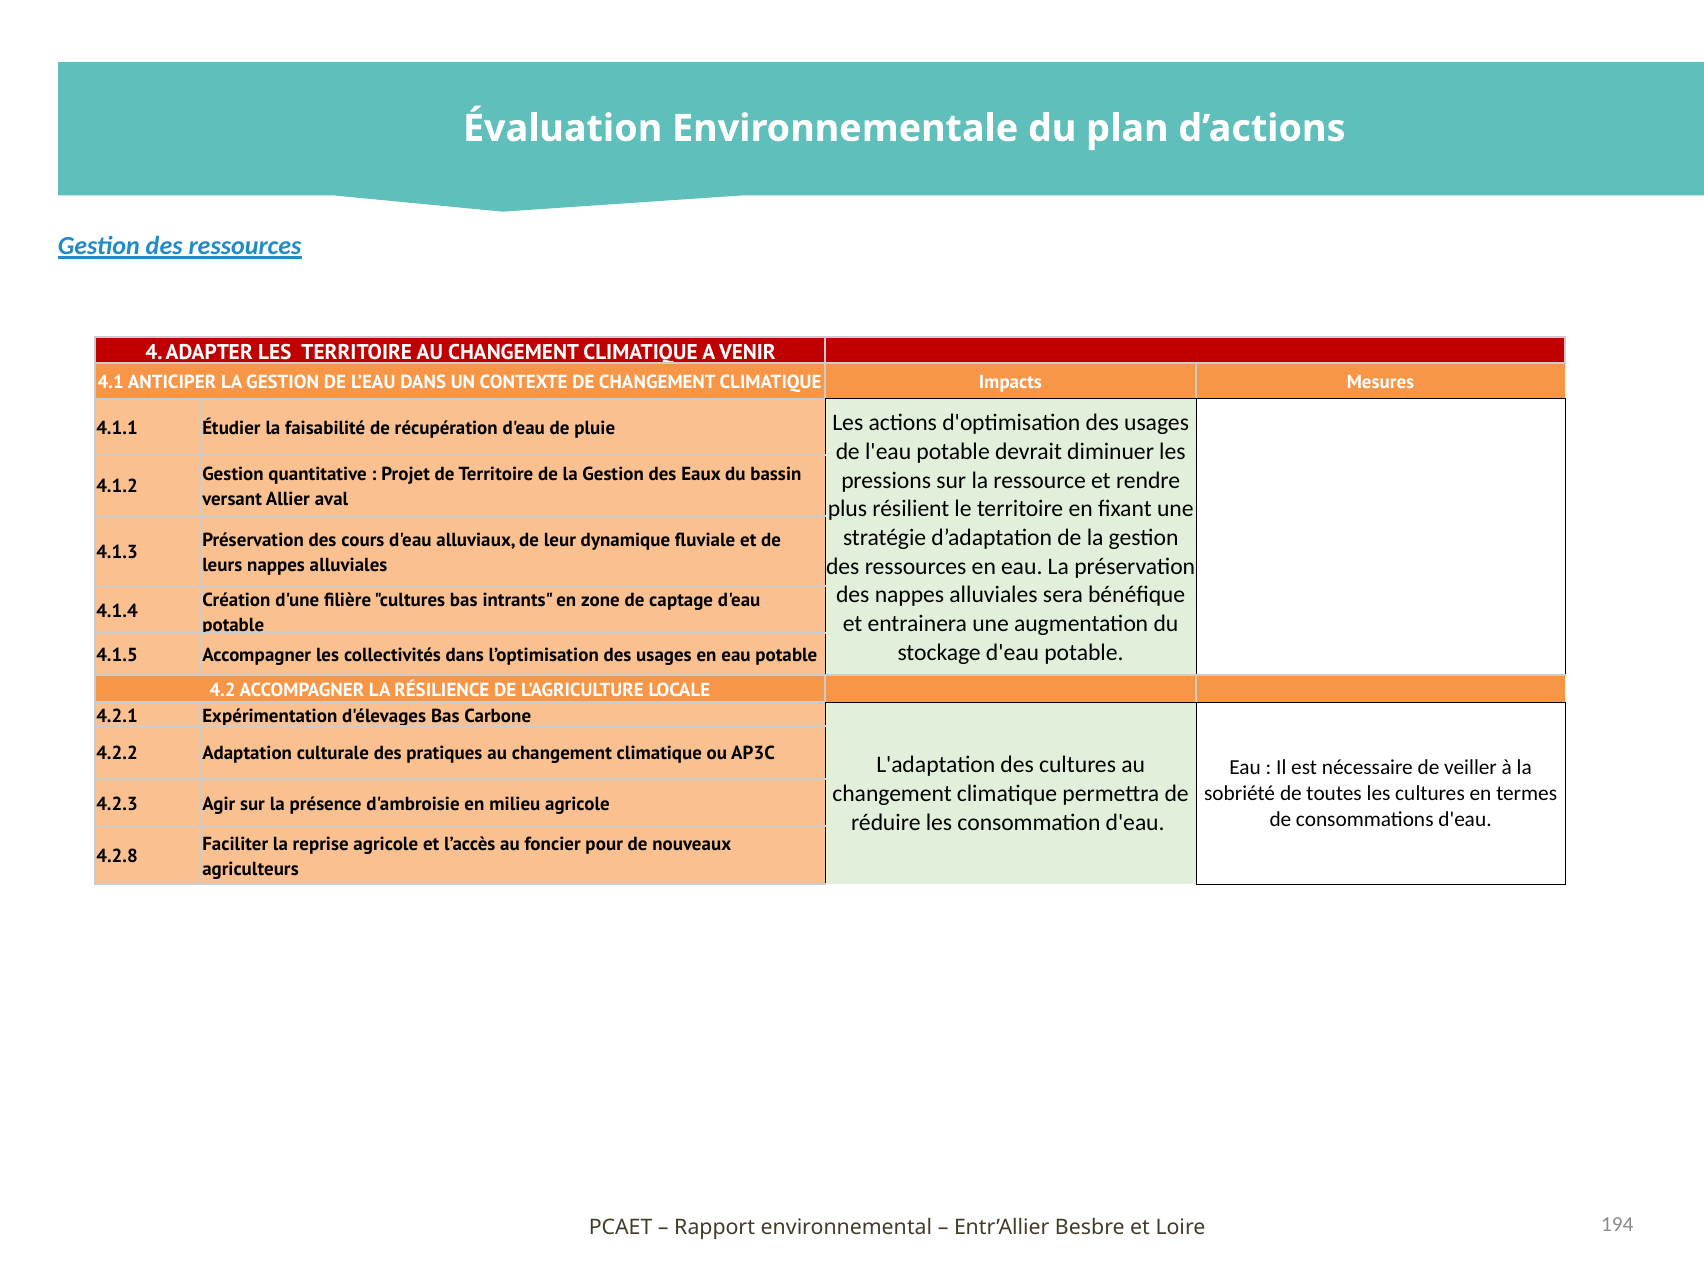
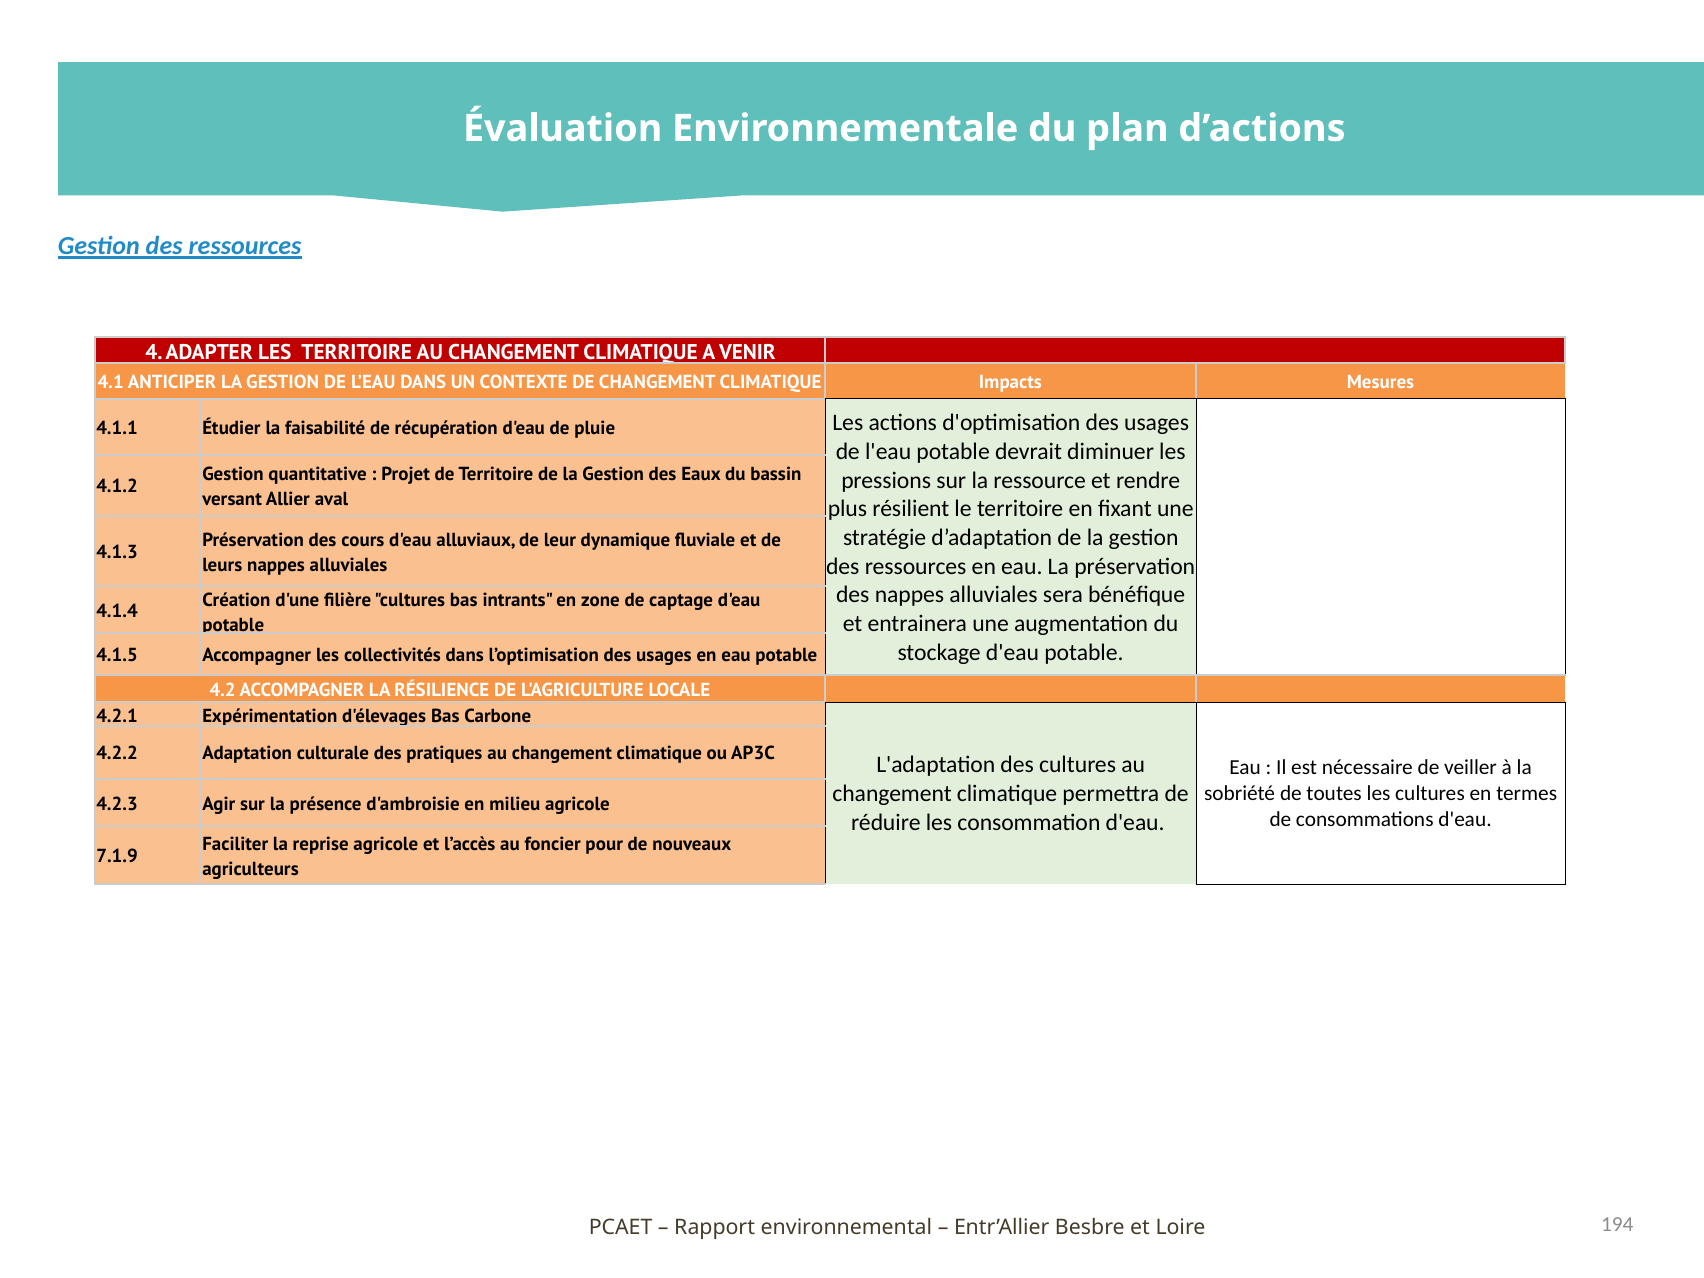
4.2.8: 4.2.8 -> 7.1.9 (117, 857)
